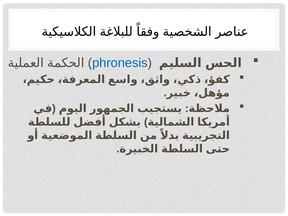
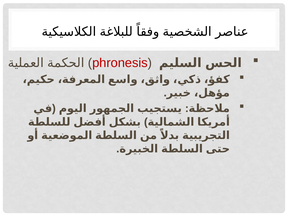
phronesis colour: blue -> red (120, 63)
